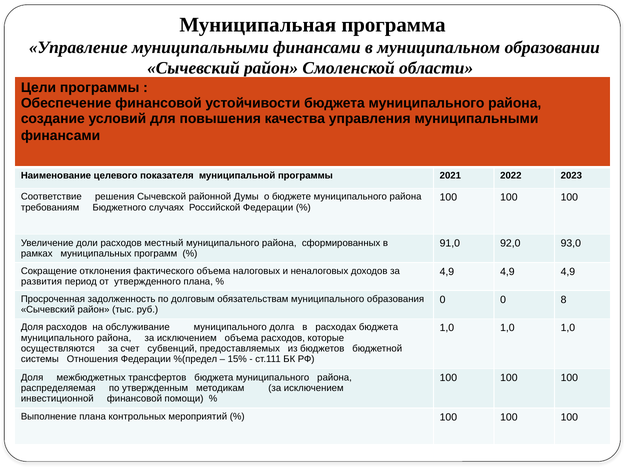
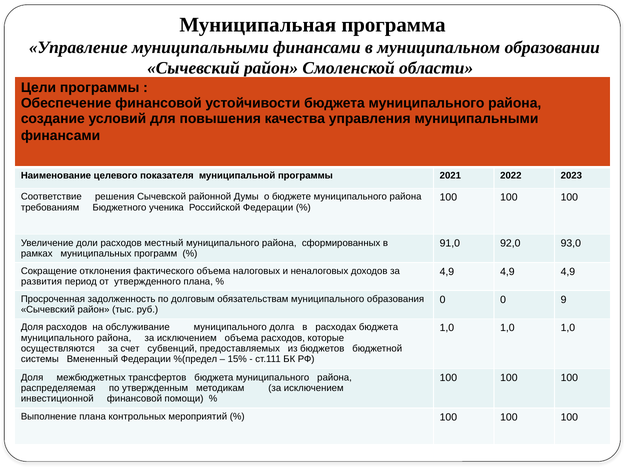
случаях: случаях -> ученика (166, 208)
8: 8 -> 9 (564, 300)
Отношения: Отношения -> Вмененный (92, 360)
